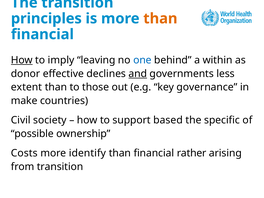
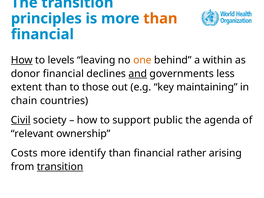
imply: imply -> levels (61, 60)
one colour: blue -> orange (142, 60)
donor effective: effective -> financial (63, 74)
governance: governance -> maintaining (207, 87)
make: make -> chain (24, 101)
Civil underline: none -> present (21, 120)
based: based -> public (168, 120)
specific: specific -> agenda (222, 120)
possible: possible -> relevant (32, 134)
transition underline: none -> present (60, 167)
